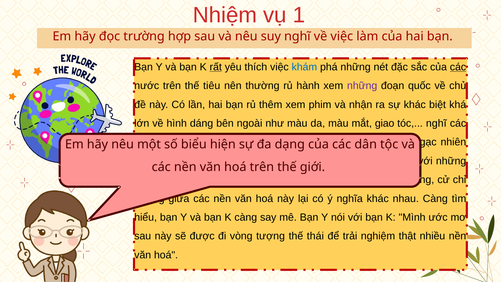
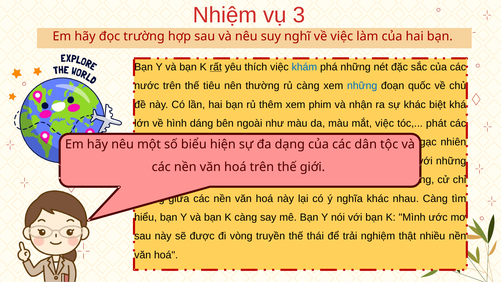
1: 1 -> 3 (299, 15)
các underline: present -> none (458, 67)
rủ hành: hành -> càng (308, 86)
những colour: purple -> blue (362, 86)
mắt giao: giao -> việc (385, 123)
tóc nghĩ: nghĩ -> phát (436, 123)
tượng: tượng -> truyền (271, 236)
